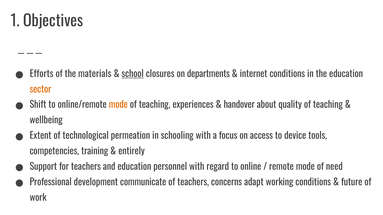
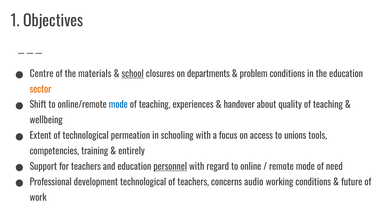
Efforts: Efforts -> Centre (42, 74)
internet: internet -> problem (254, 74)
mode colour: orange -> blue (118, 105)
device: device -> unions (295, 136)
personnel underline: none -> present (170, 167)
development communicate: communicate -> technological (143, 183)
adapt: adapt -> audio (254, 183)
